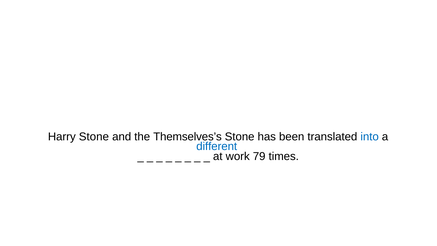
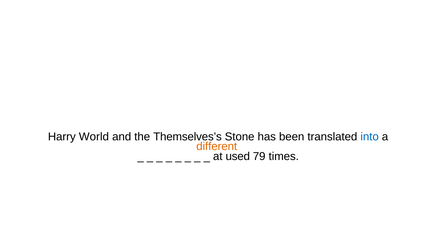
Harry Stone: Stone -> World (94, 136)
different colour: blue -> orange (217, 146)
work: work -> used (238, 156)
